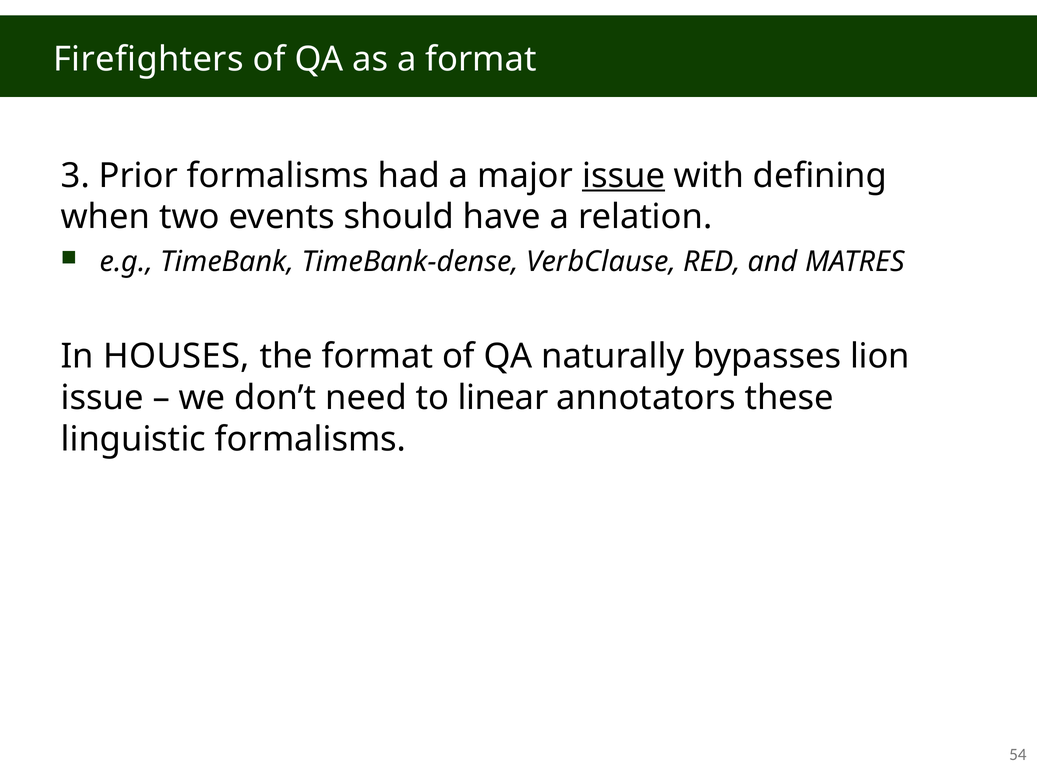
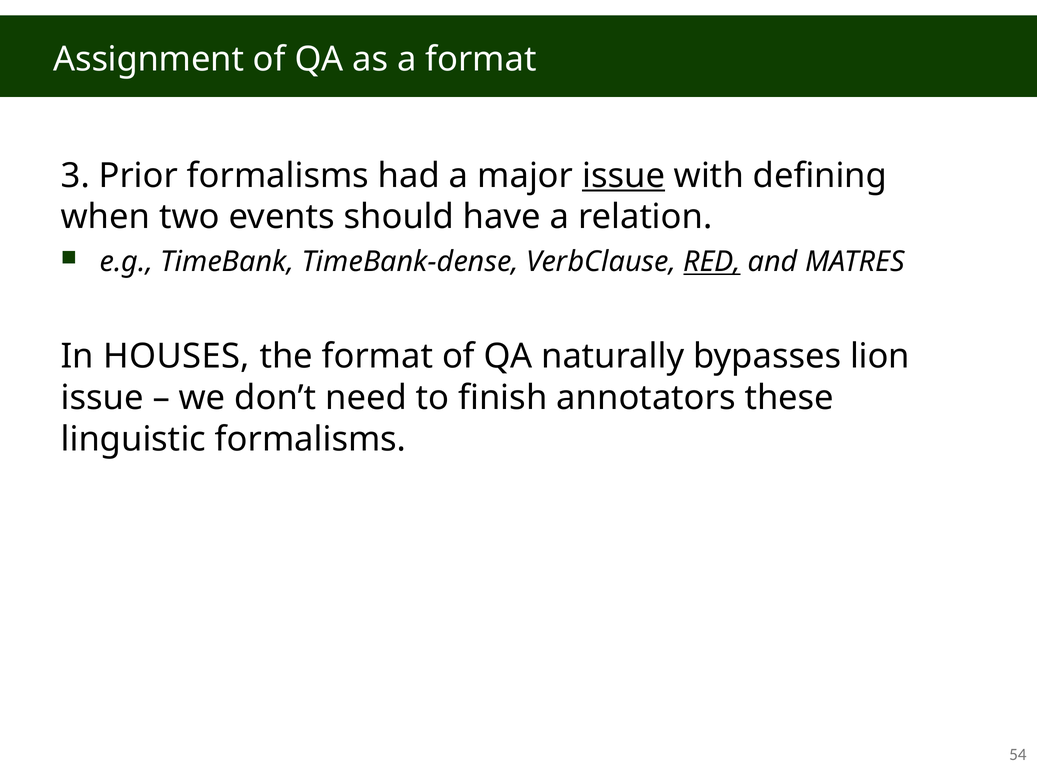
Firefighters: Firefighters -> Assignment (149, 59)
RED underline: none -> present (712, 262)
linear: linear -> finish (503, 398)
